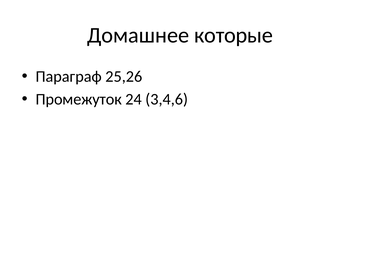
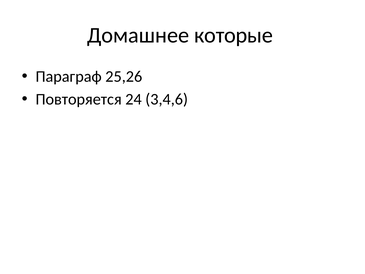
Промежуток: Промежуток -> Повторяется (79, 99)
